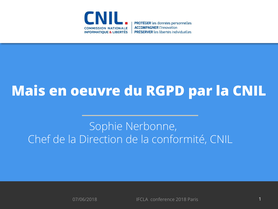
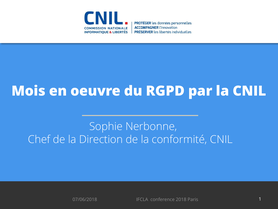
Mais: Mais -> Mois (28, 91)
